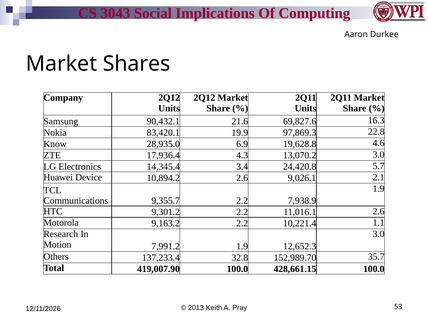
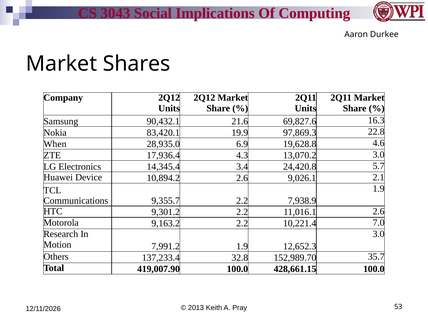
Know: Know -> When (55, 144)
1.1: 1.1 -> 7.0 (379, 223)
